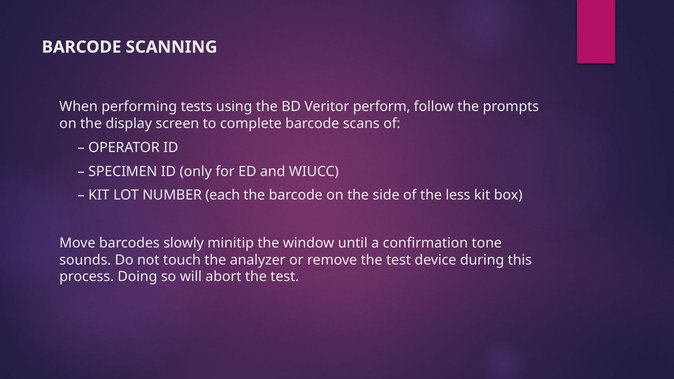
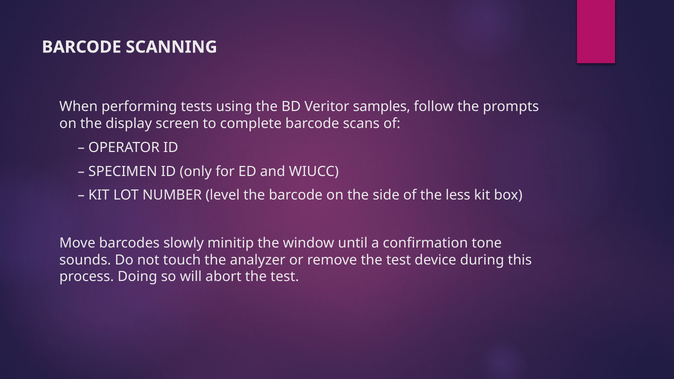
perform: perform -> samples (382, 107)
each: each -> level (223, 195)
